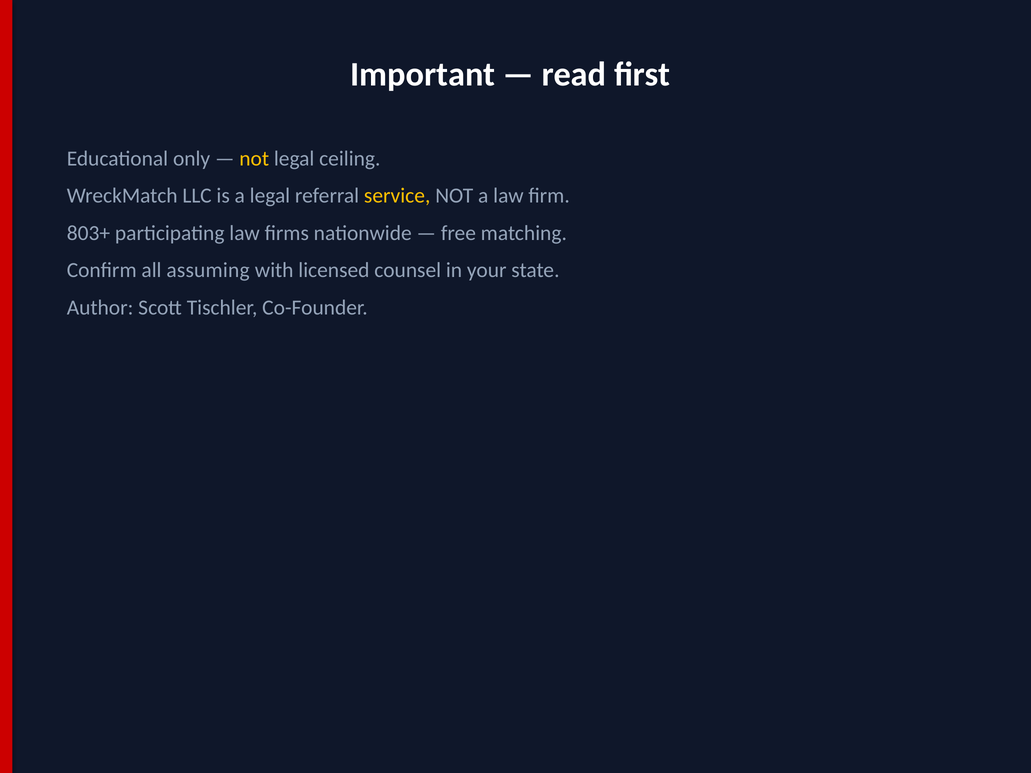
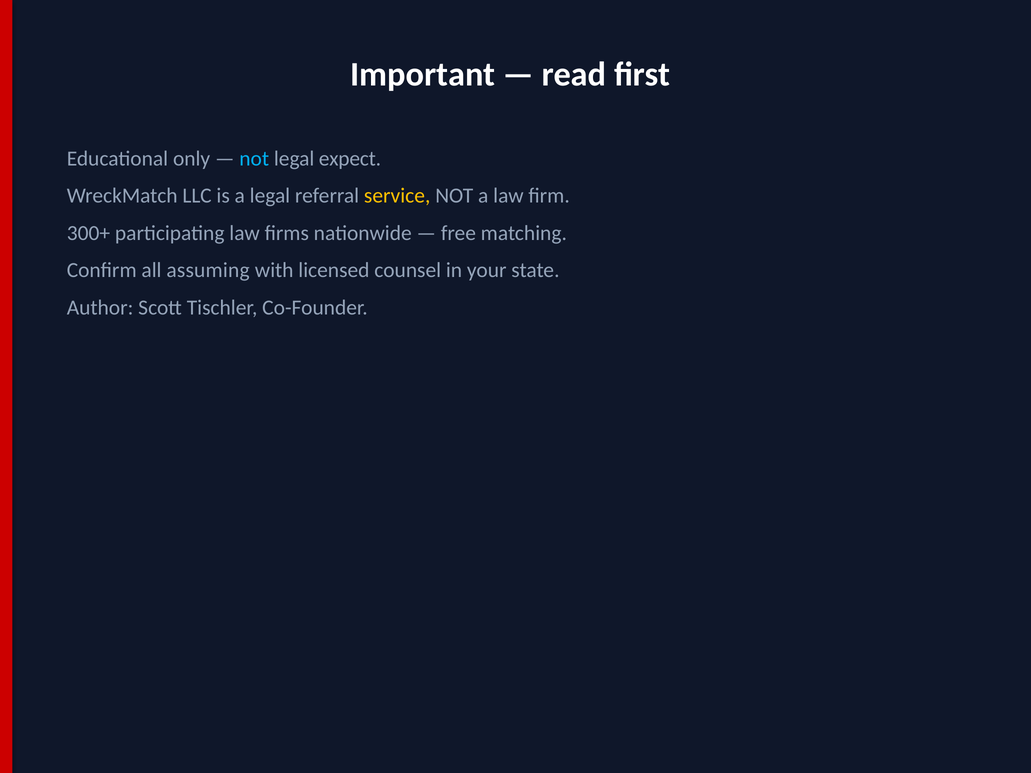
not colour: yellow -> light blue (254, 159)
ceiling: ceiling -> expect (350, 159)
803+: 803+ -> 300+ (88, 233)
